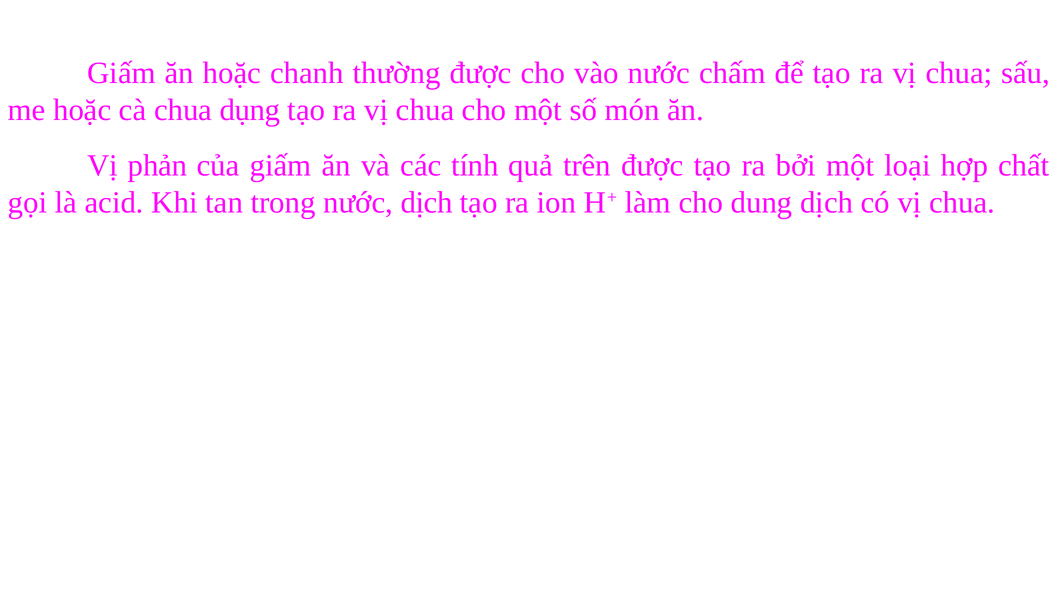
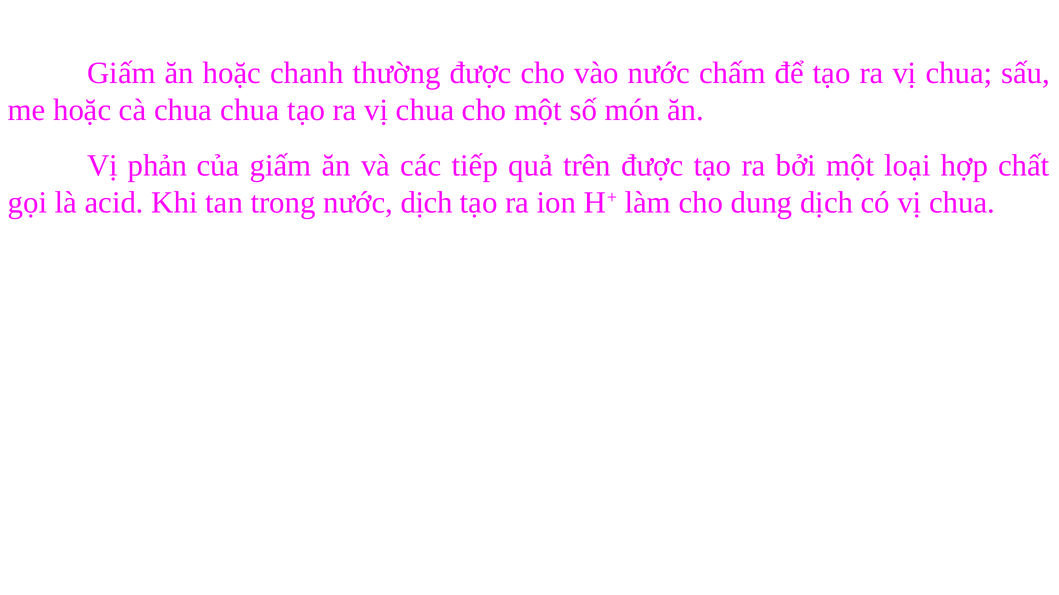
chua dụng: dụng -> chua (250, 110)
tính: tính -> tiếp (475, 166)
